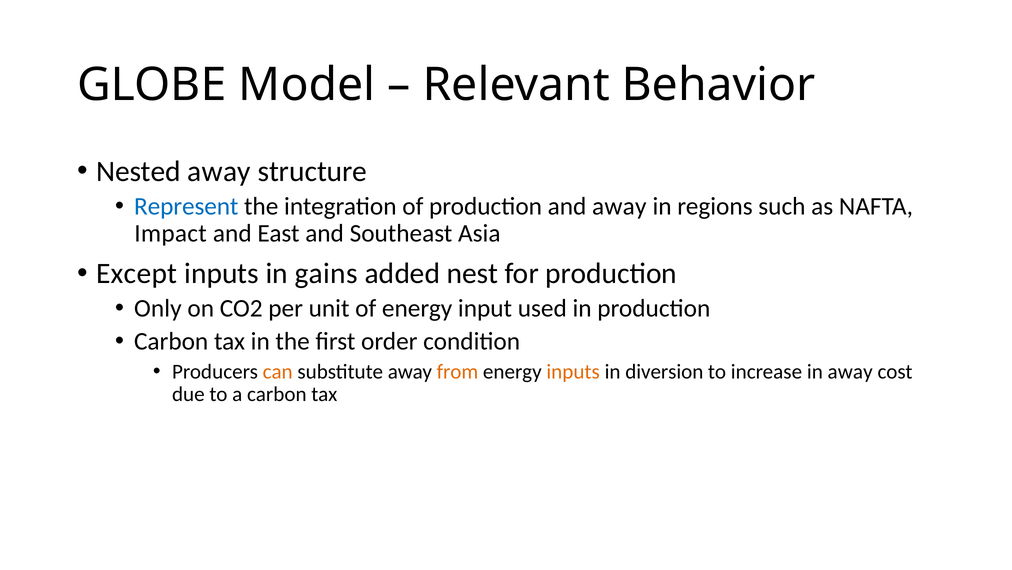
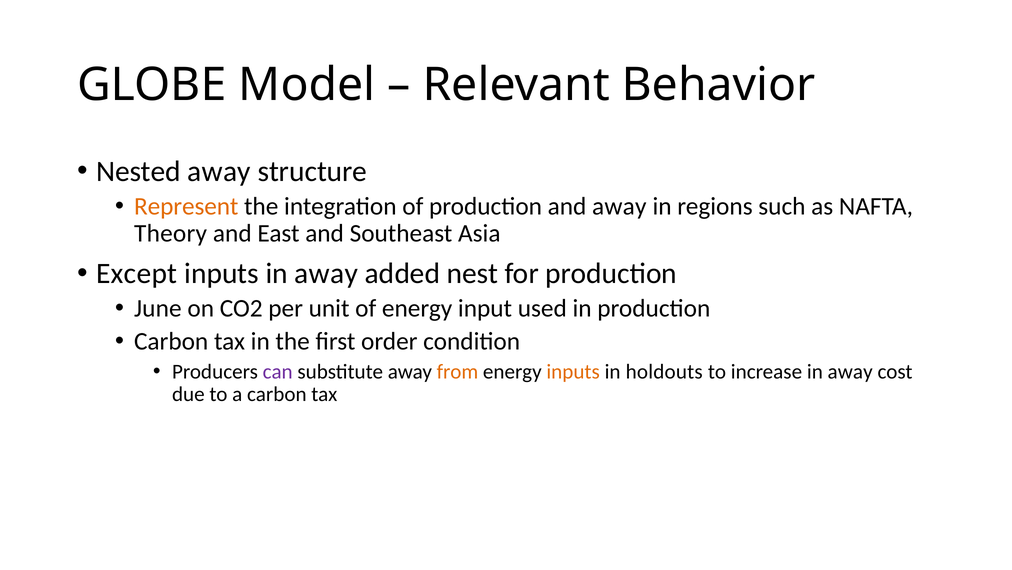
Represent colour: blue -> orange (186, 206)
Impact: Impact -> Theory (171, 233)
inputs in gains: gains -> away (326, 273)
Only: Only -> June (158, 308)
can colour: orange -> purple (278, 371)
diversion: diversion -> holdouts (664, 371)
